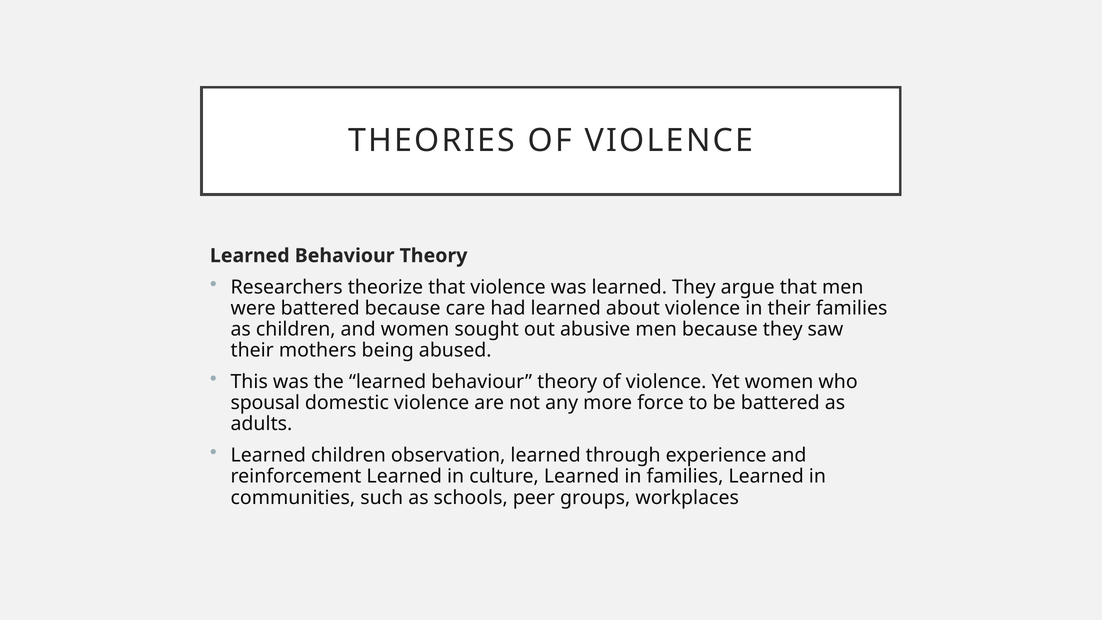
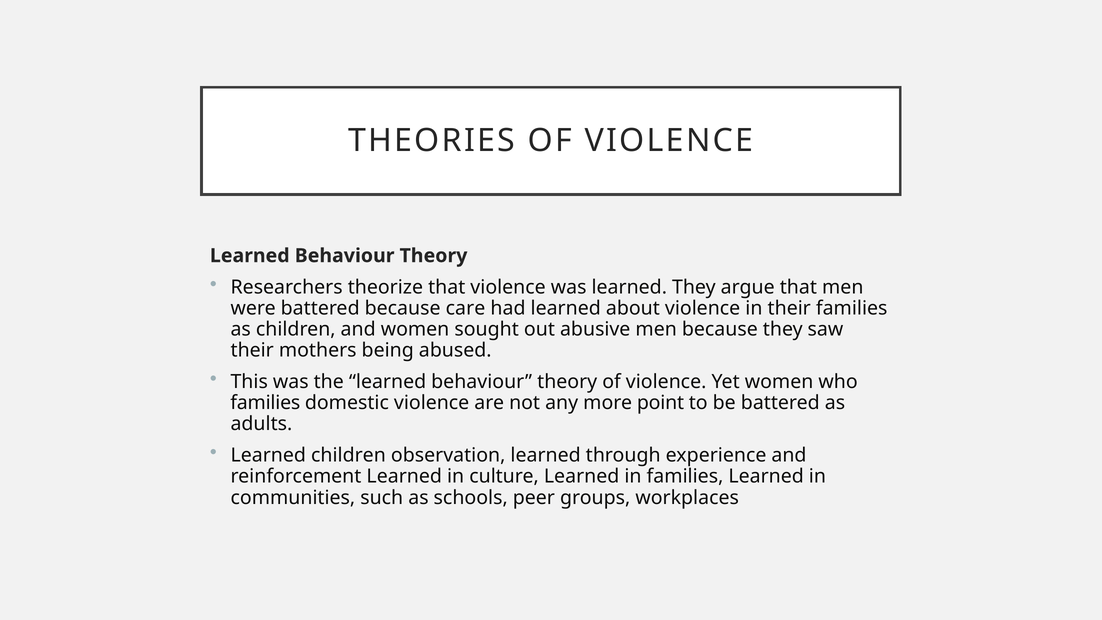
spousal: spousal -> families (265, 403)
force: force -> point (661, 403)
